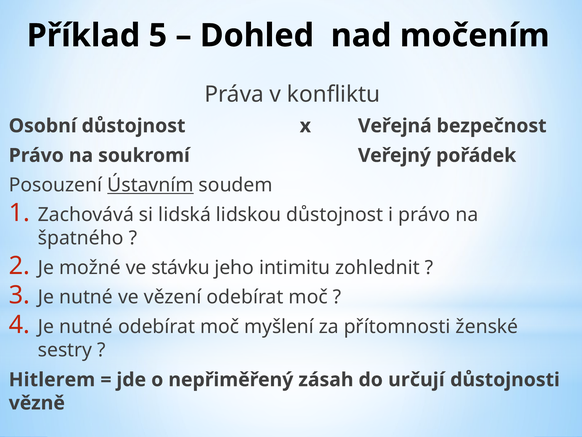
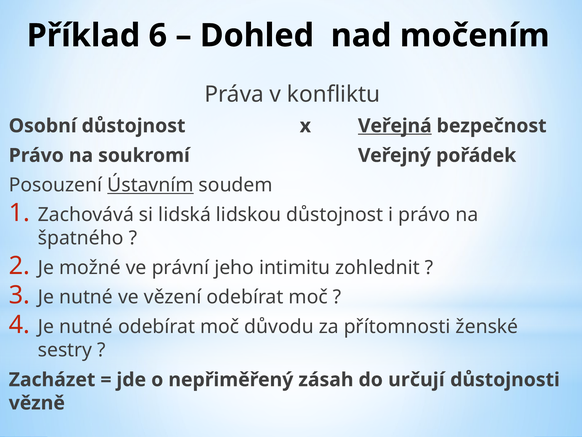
5: 5 -> 6 (158, 36)
Veřejná underline: none -> present (395, 126)
stávku: stávku -> právní (180, 267)
myšlení: myšlení -> důvodu (279, 326)
Hitlerem: Hitlerem -> Zacházet (52, 379)
